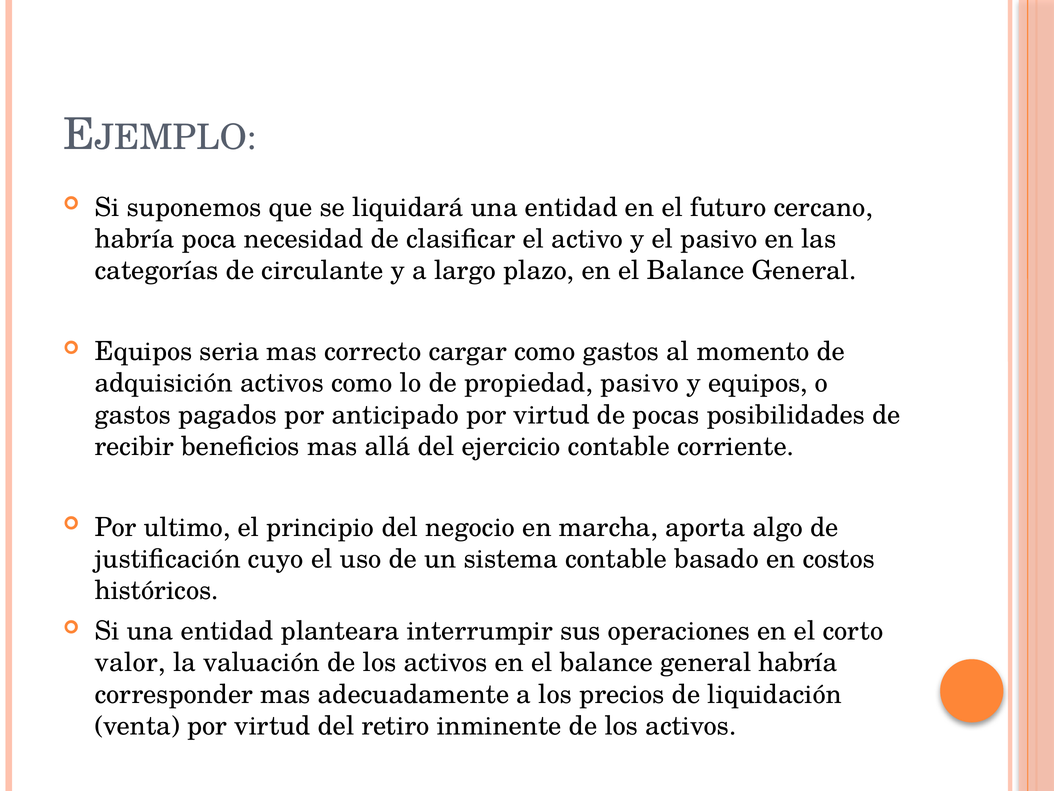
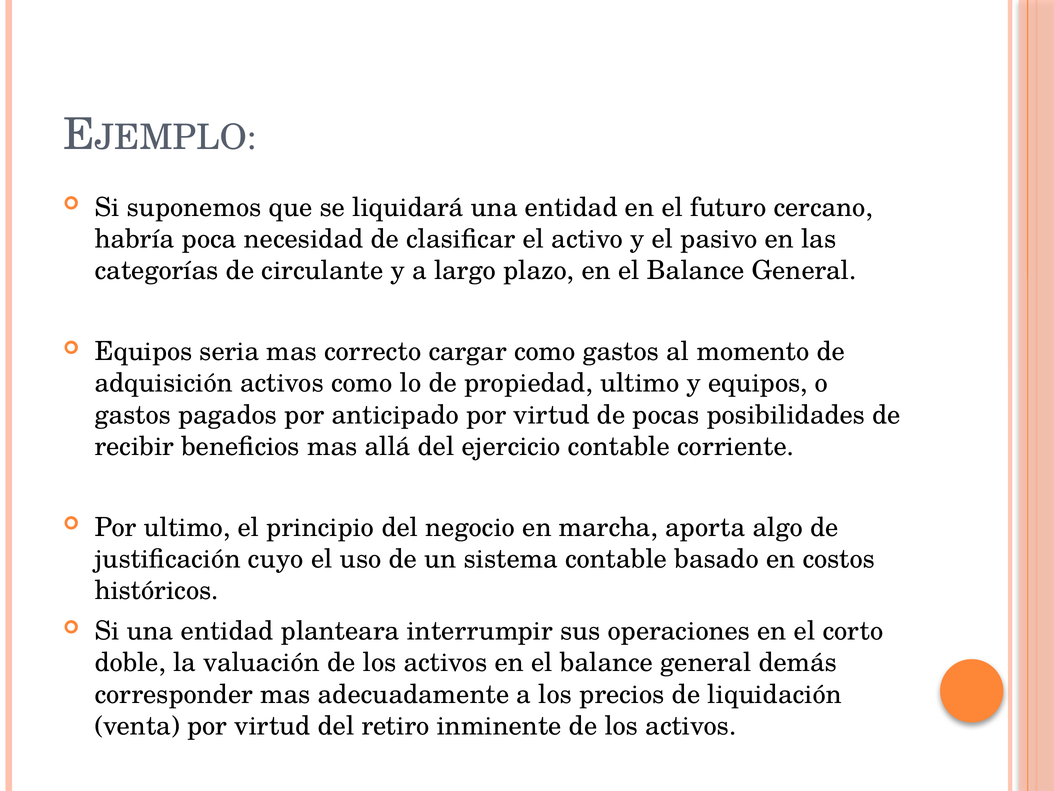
propiedad pasivo: pasivo -> ultimo (640, 383)
valor: valor -> doble (130, 662)
general habría: habría -> demás (798, 662)
